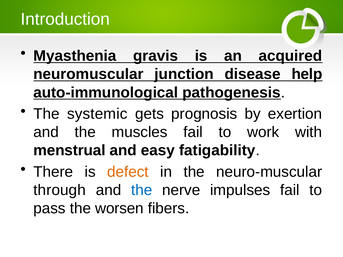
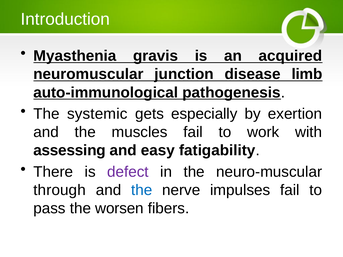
help: help -> limb (307, 74)
prognosis: prognosis -> especially (204, 114)
menstrual: menstrual -> assessing (69, 151)
defect colour: orange -> purple (128, 172)
